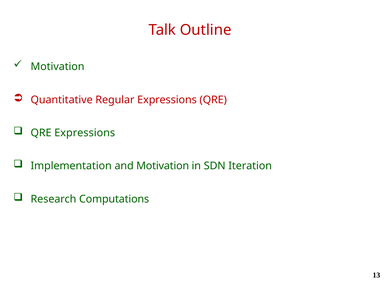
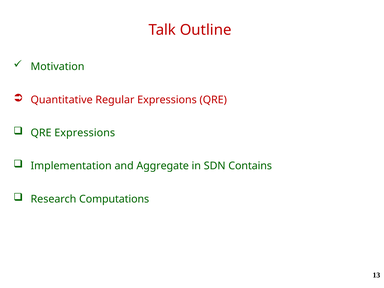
and Motivation: Motivation -> Aggregate (163, 166)
Iteration: Iteration -> Contains (250, 166)
